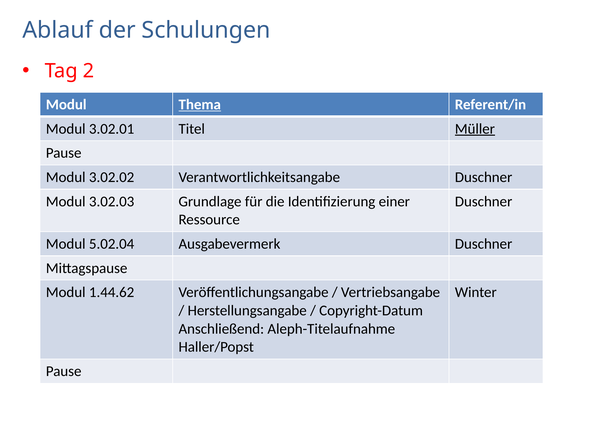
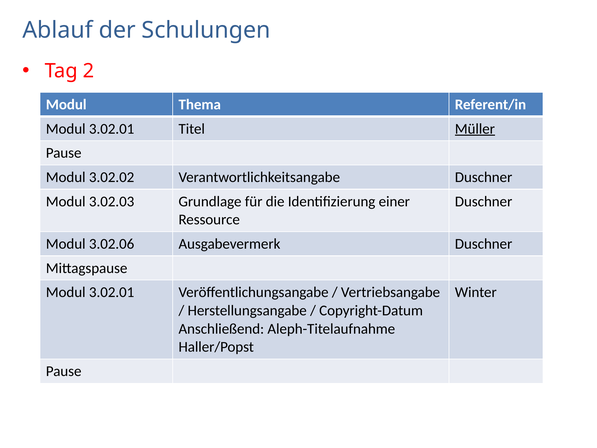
Thema underline: present -> none (200, 105)
5.02.04: 5.02.04 -> 3.02.06 (112, 244)
1.44.62: 1.44.62 -> 3.02.01 (112, 292)
